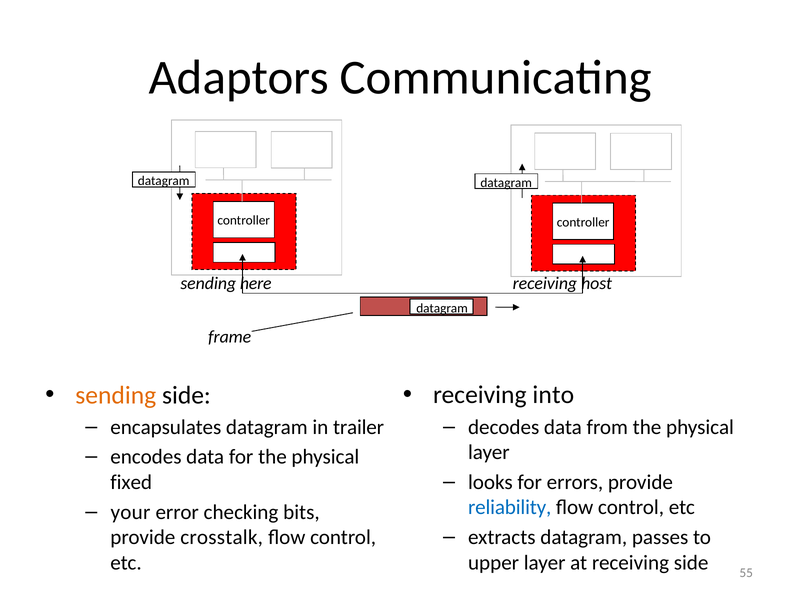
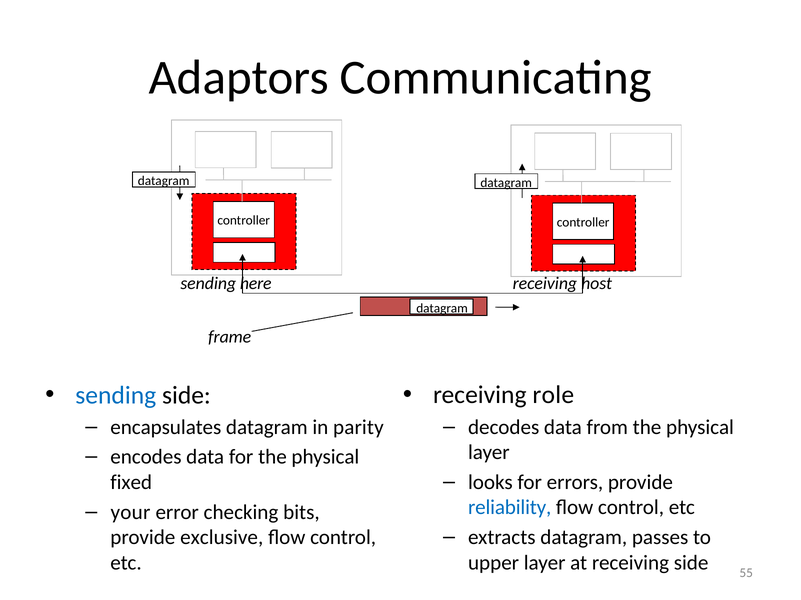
into: into -> role (553, 395)
sending colour: orange -> blue (116, 396)
trailer: trailer -> parity (358, 428)
crosstalk: crosstalk -> exclusive (222, 538)
